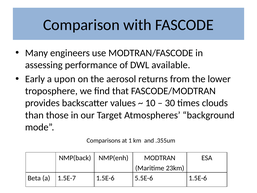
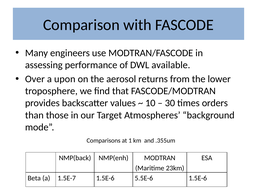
Early: Early -> Over (35, 79)
clouds: clouds -> orders (215, 103)
